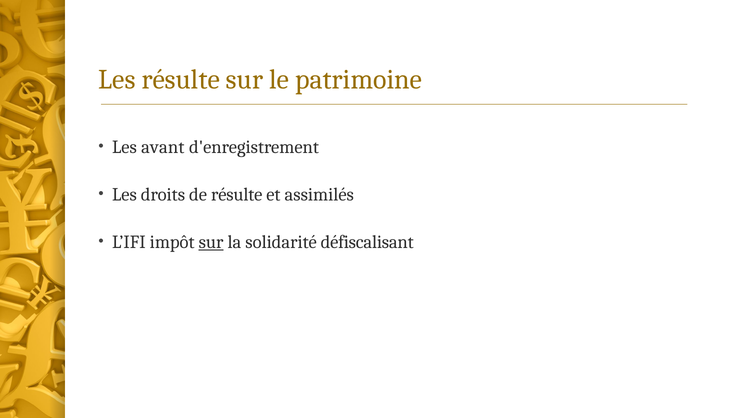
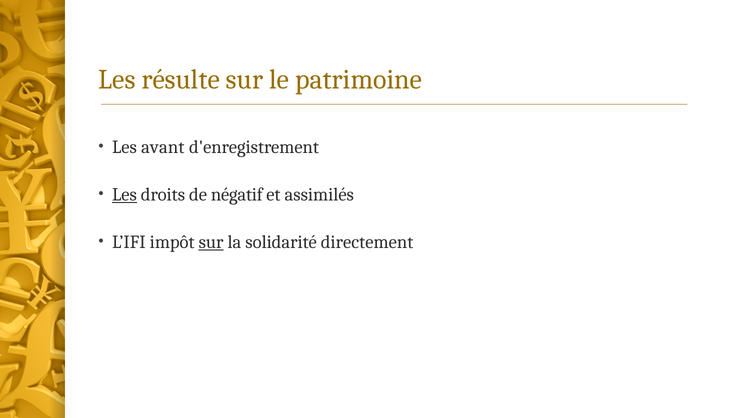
Les underline: none -> present (124, 195)
de résulte: résulte -> négatif (237, 195)
défiscalisant: défiscalisant -> directement (367, 242)
